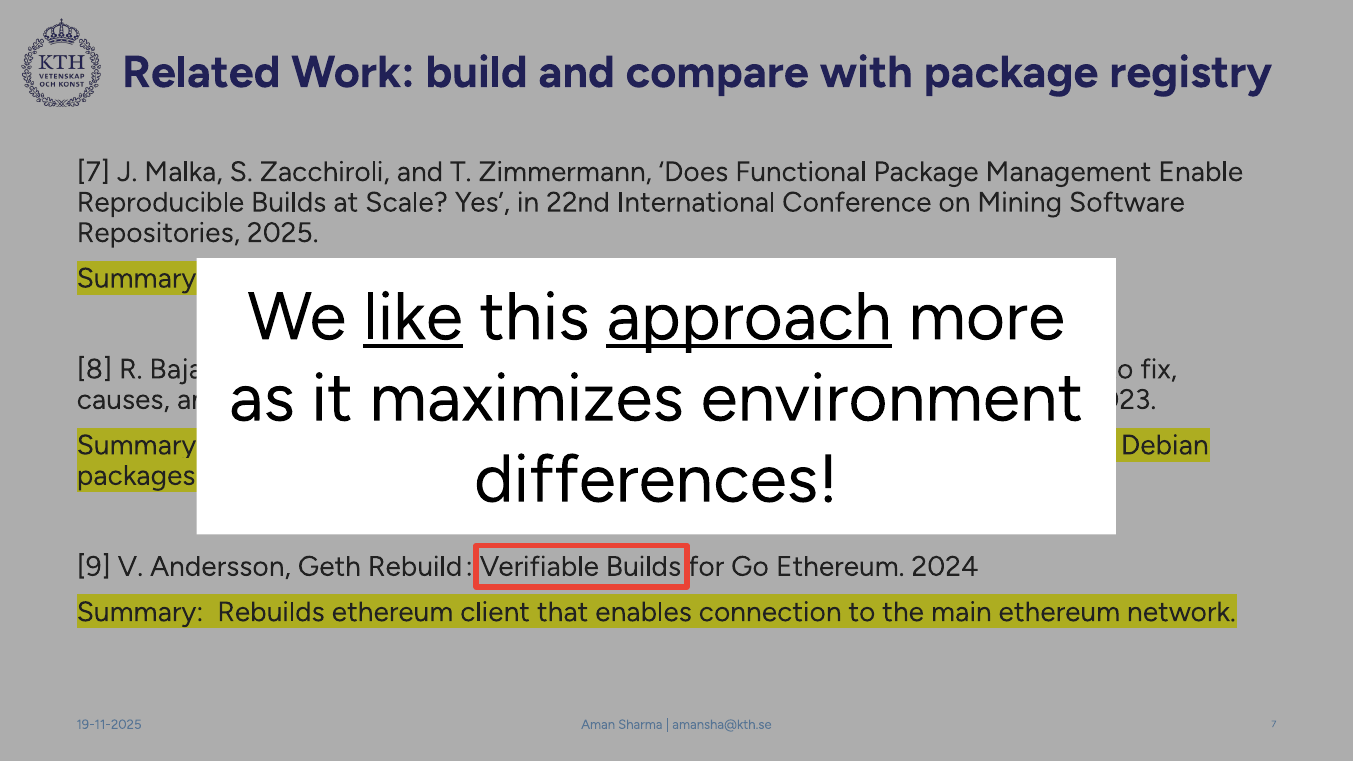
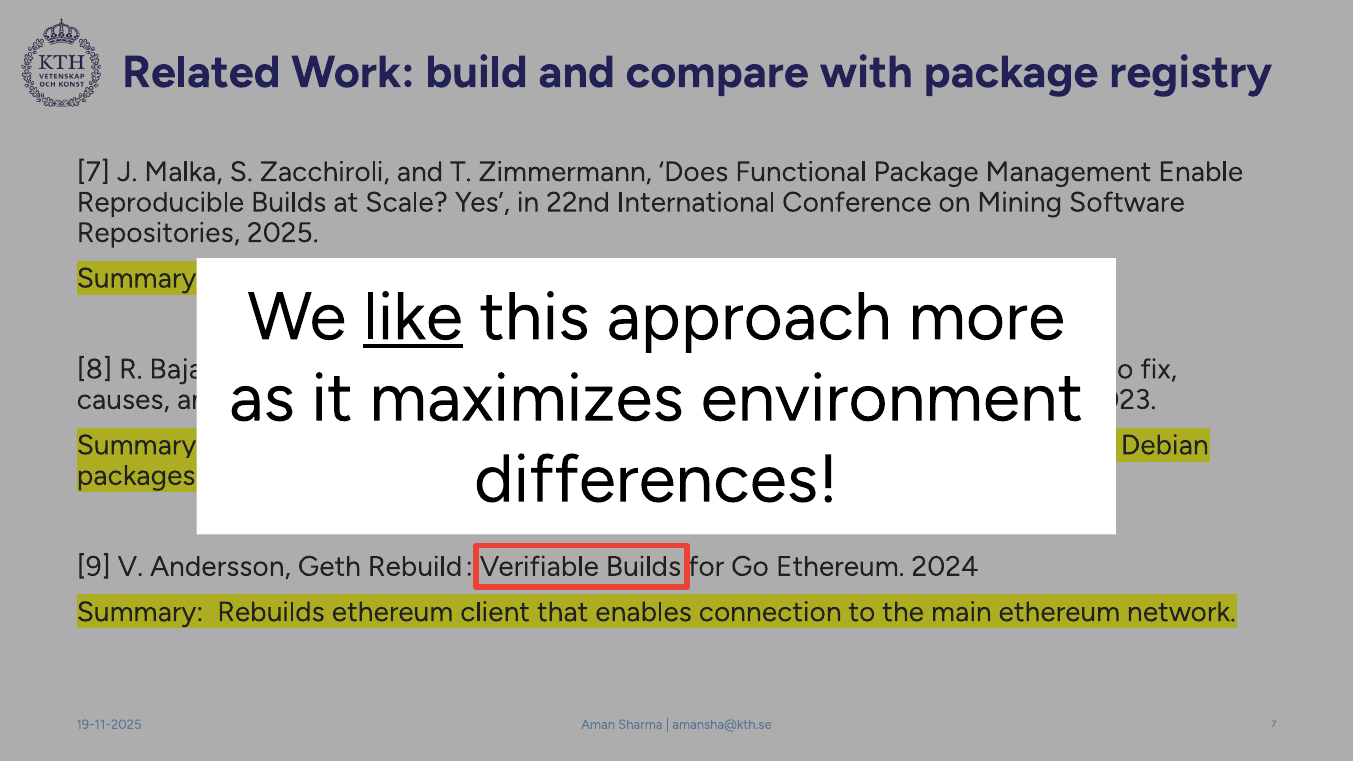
approach underline: present -> none (749, 317)
